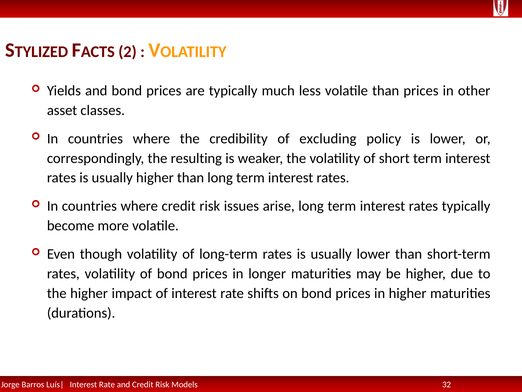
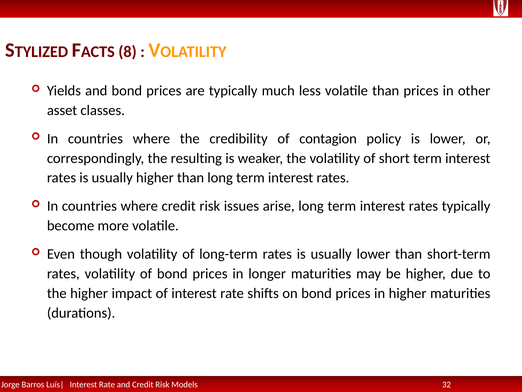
2: 2 -> 8 (128, 52)
excluding: excluding -> contagion (328, 138)
